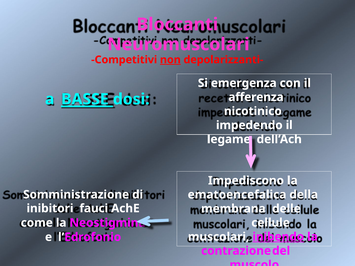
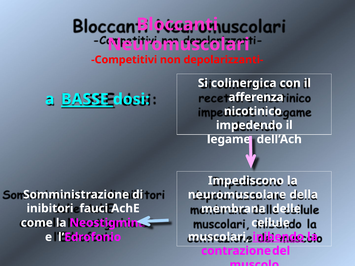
non underline: present -> none (170, 60)
emergenza: emergenza -> colinergica (244, 83)
ematoencefalica: ematoencefalica -> neuromuscolare (237, 195)
